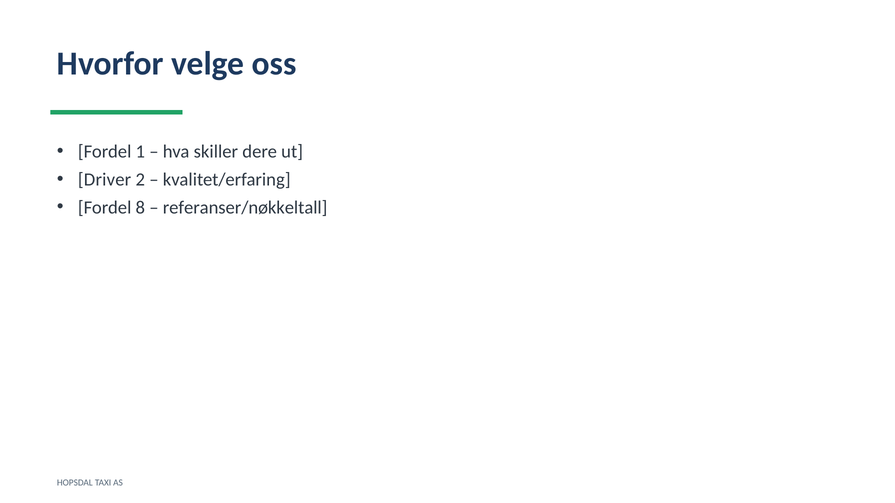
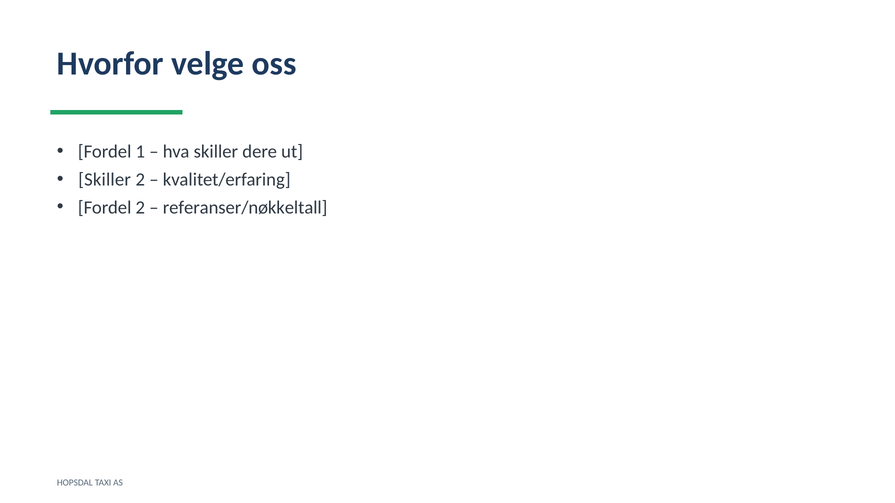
Driver: Driver -> Skiller (105, 180)
Fordel 8: 8 -> 2 (140, 208)
